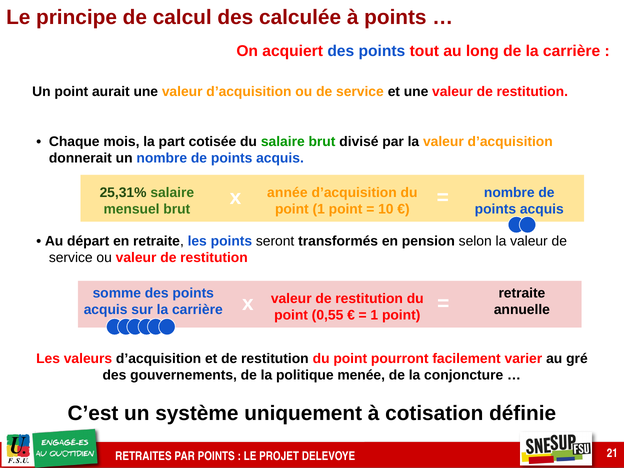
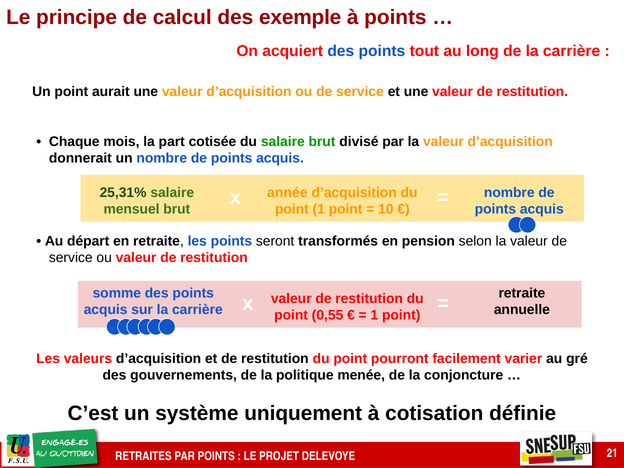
calculée: calculée -> exemple (300, 17)
